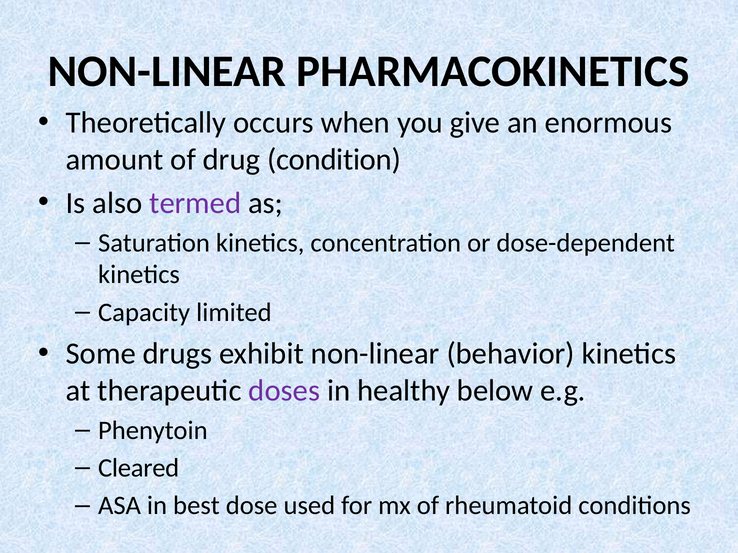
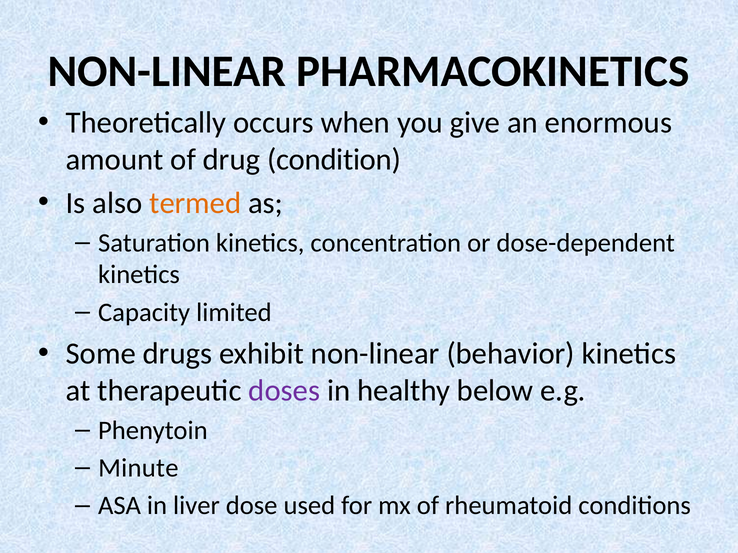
termed colour: purple -> orange (195, 203)
Cleared: Cleared -> Minute (138, 468)
best: best -> liver (196, 506)
